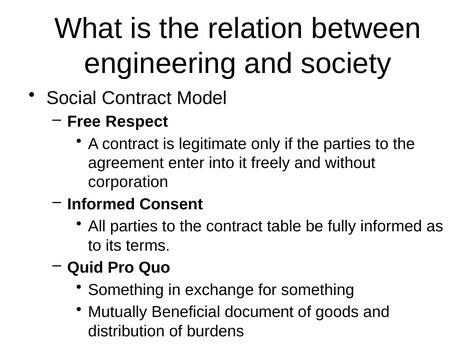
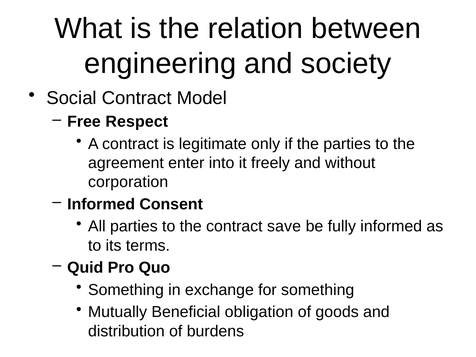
table: table -> save (284, 226)
document: document -> obligation (259, 312)
